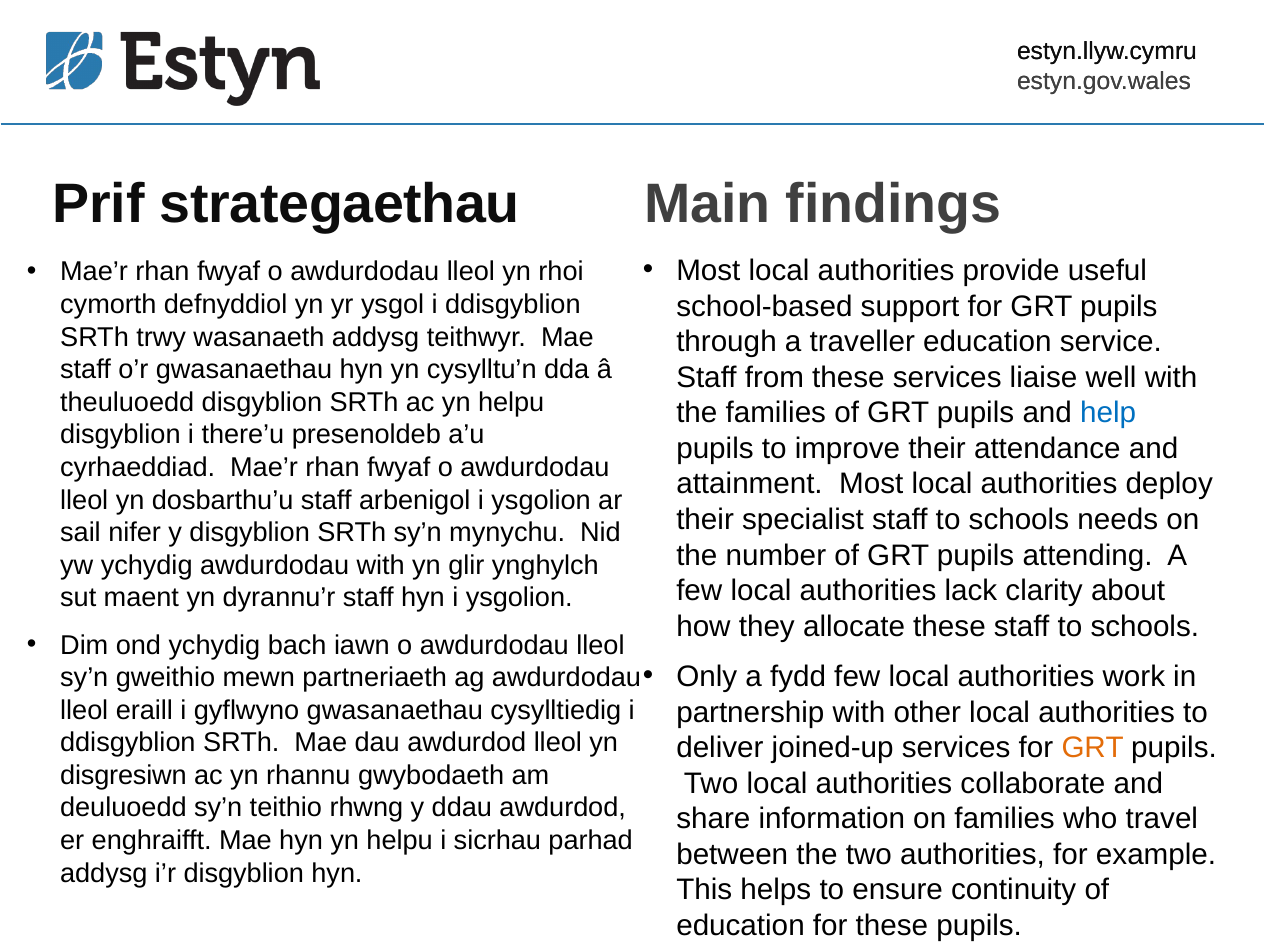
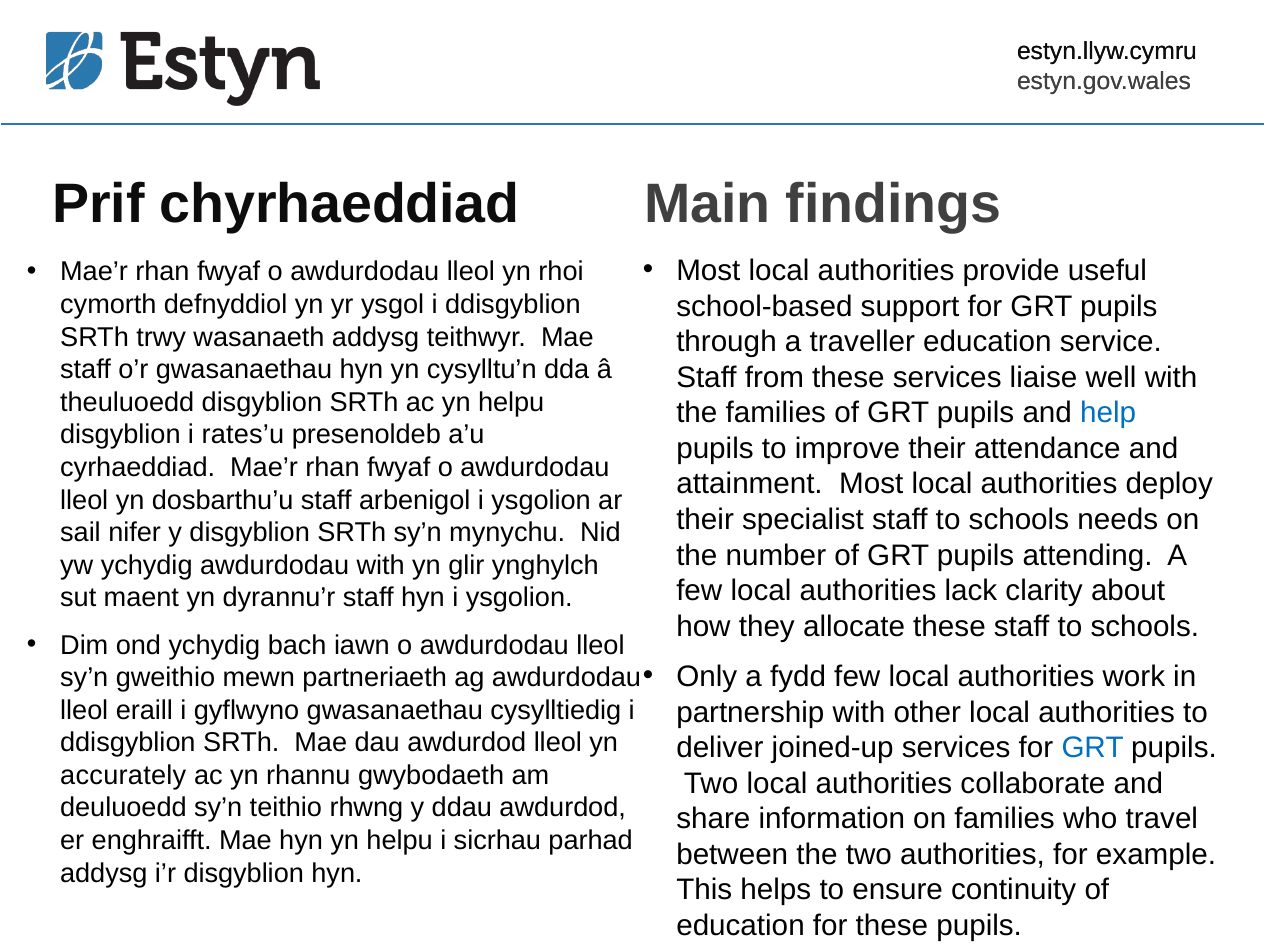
strategaethau: strategaethau -> chyrhaeddiad (340, 204)
there’u: there’u -> rates’u (243, 435)
GRT colour: orange -> blue (1093, 748)
disgresiwn: disgresiwn -> accurately (123, 775)
